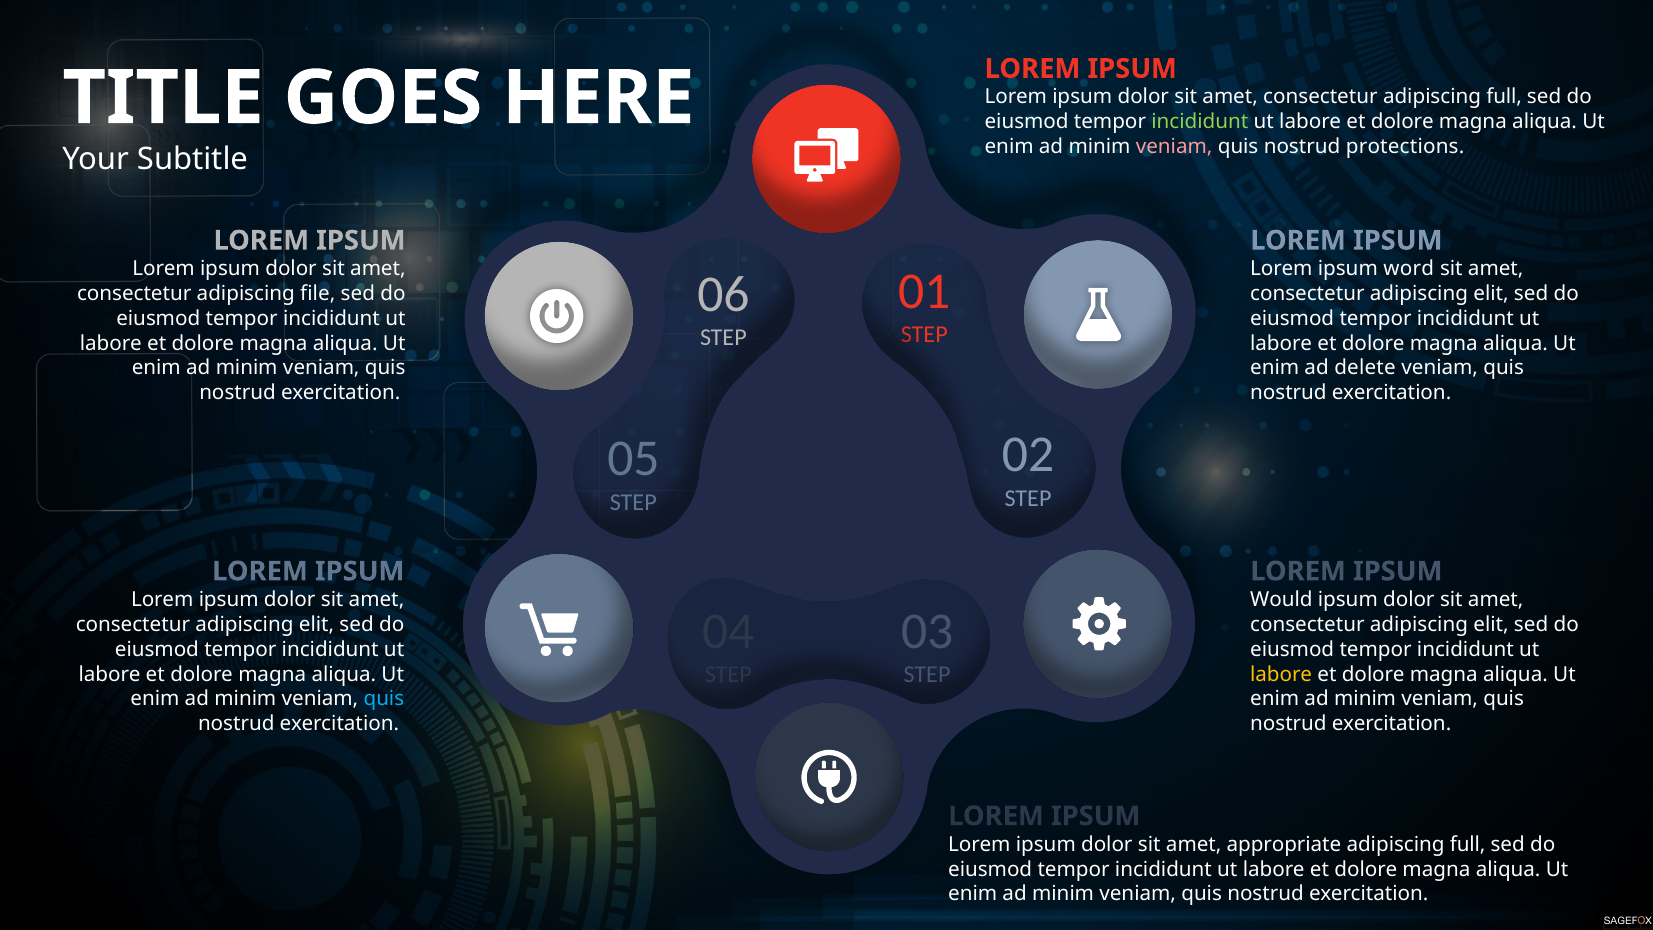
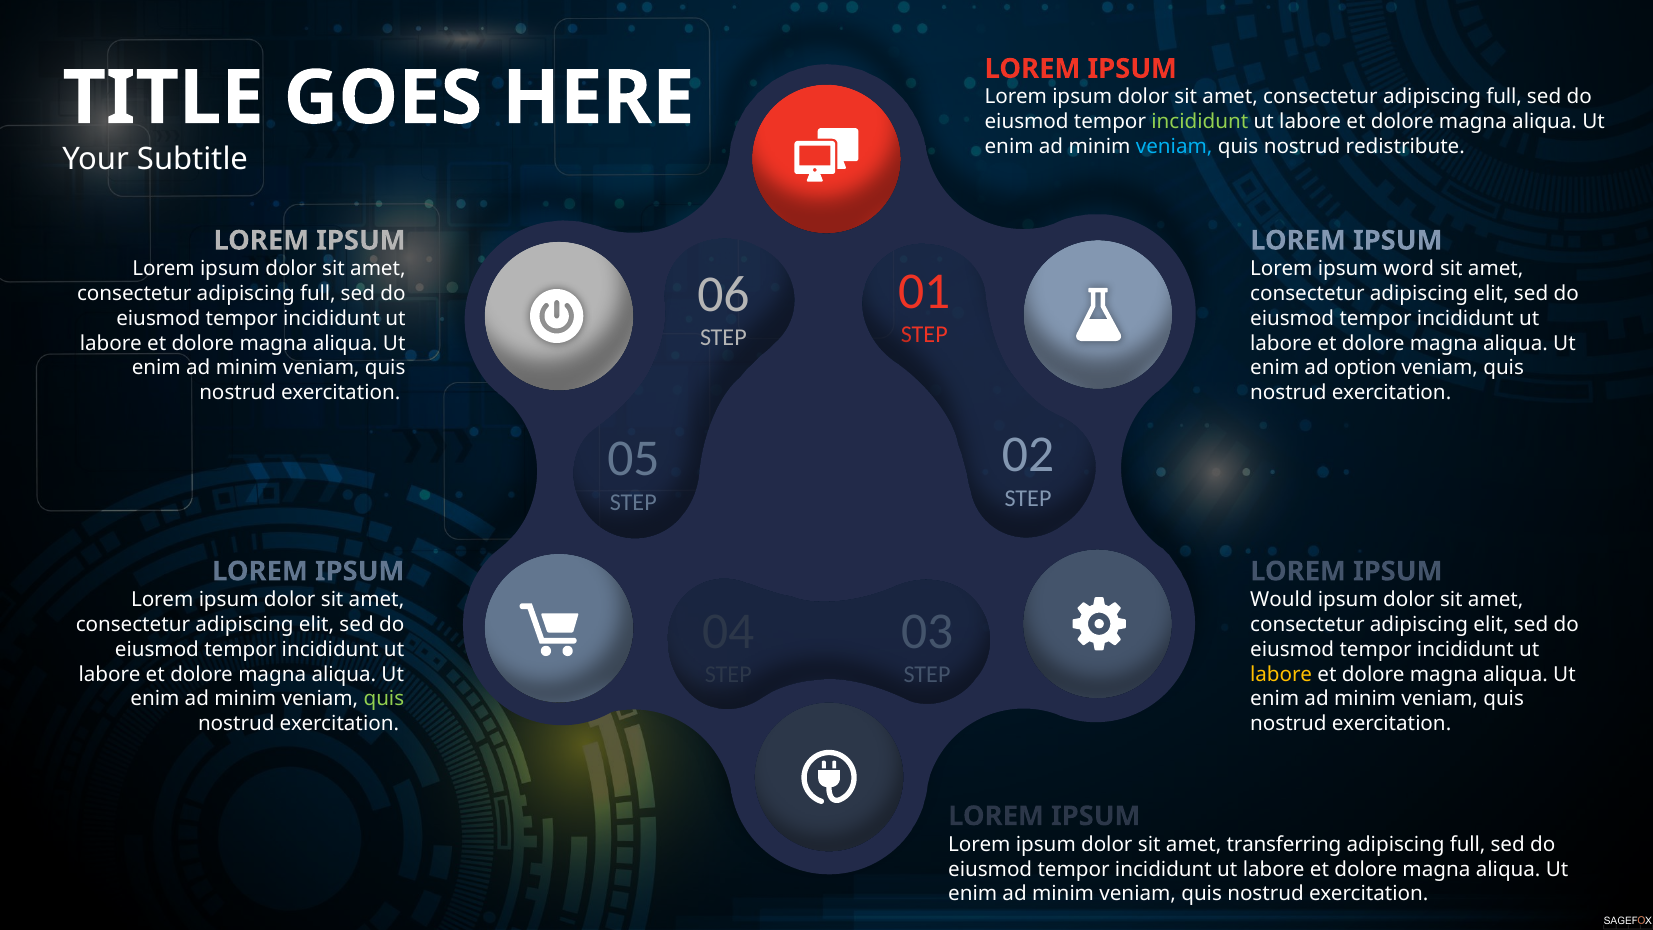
veniam colour: pink -> light blue (1174, 147)
protections: protections -> redistribute (1405, 147)
file: file -> full (318, 294)
delete: delete -> option (1365, 368)
quis colour: light blue -> light green (384, 699)
appropriate: appropriate -> transferring (1284, 844)
